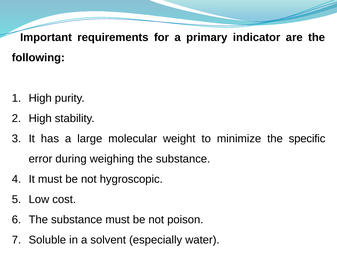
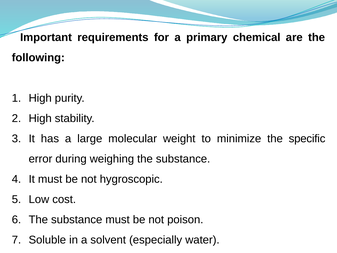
indicator: indicator -> chemical (257, 37)
